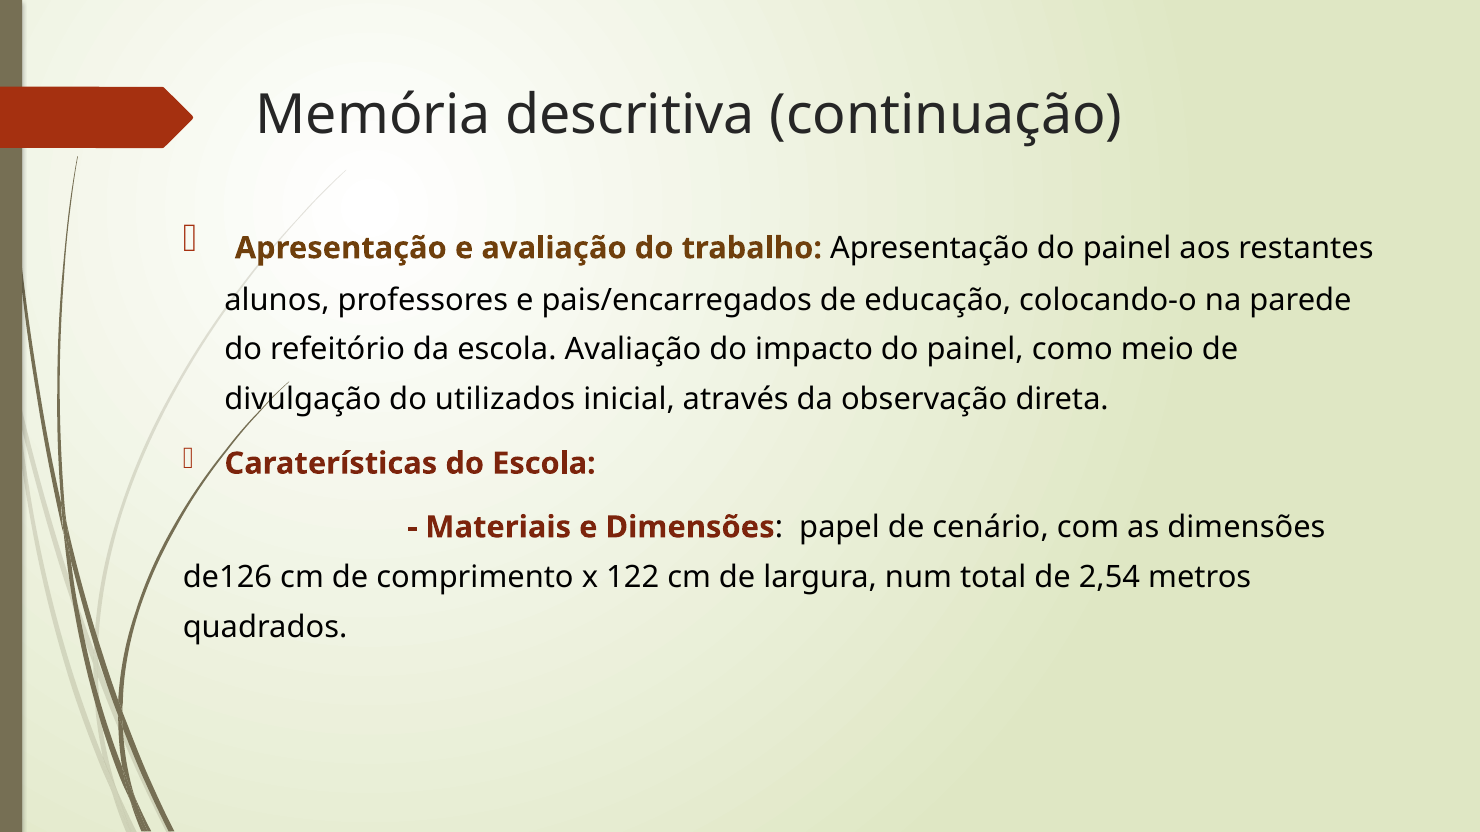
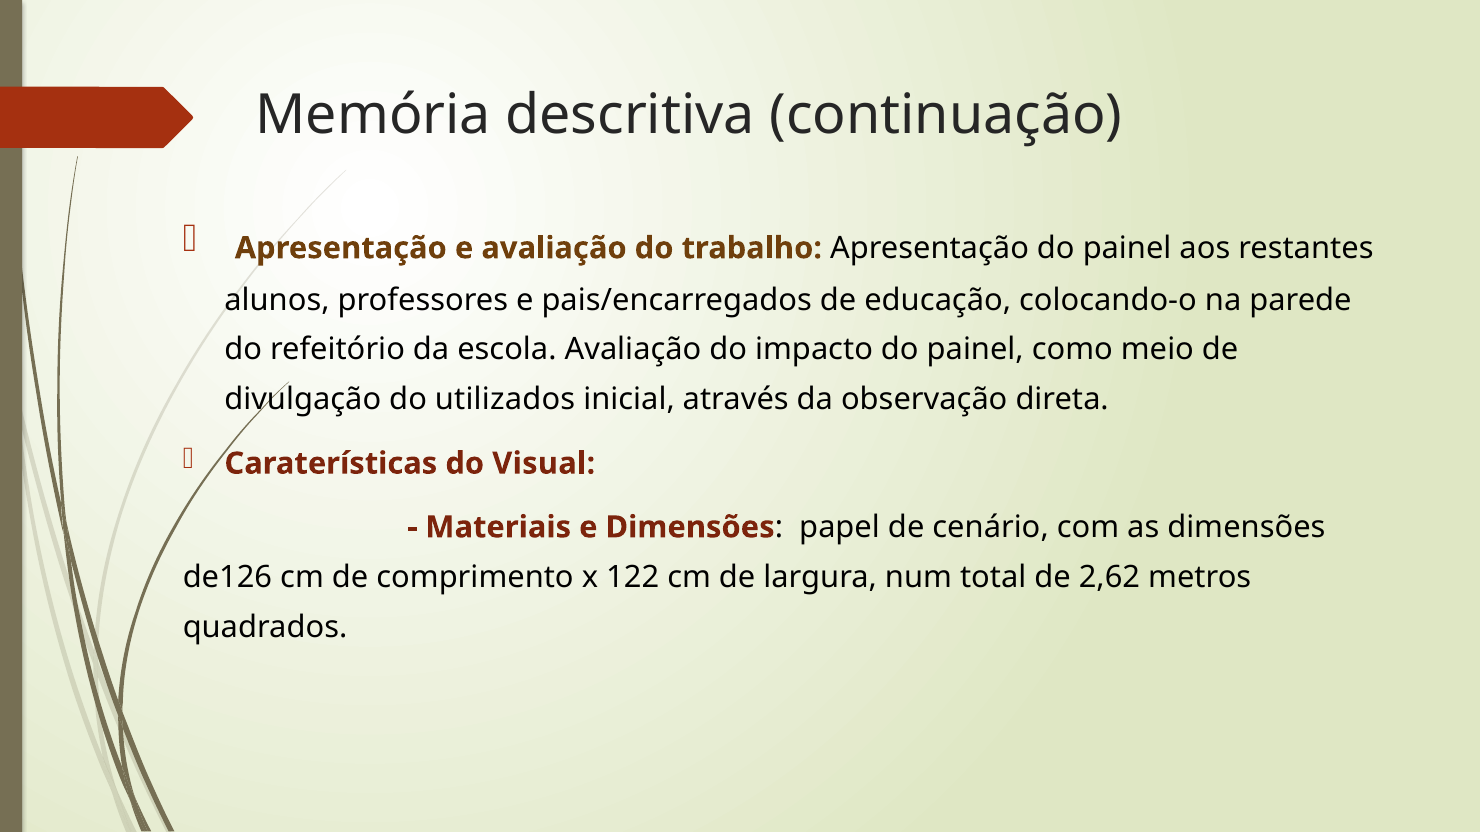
do Escola: Escola -> Visual (544, 464)
2,54: 2,54 -> 2,62 (1109, 578)
